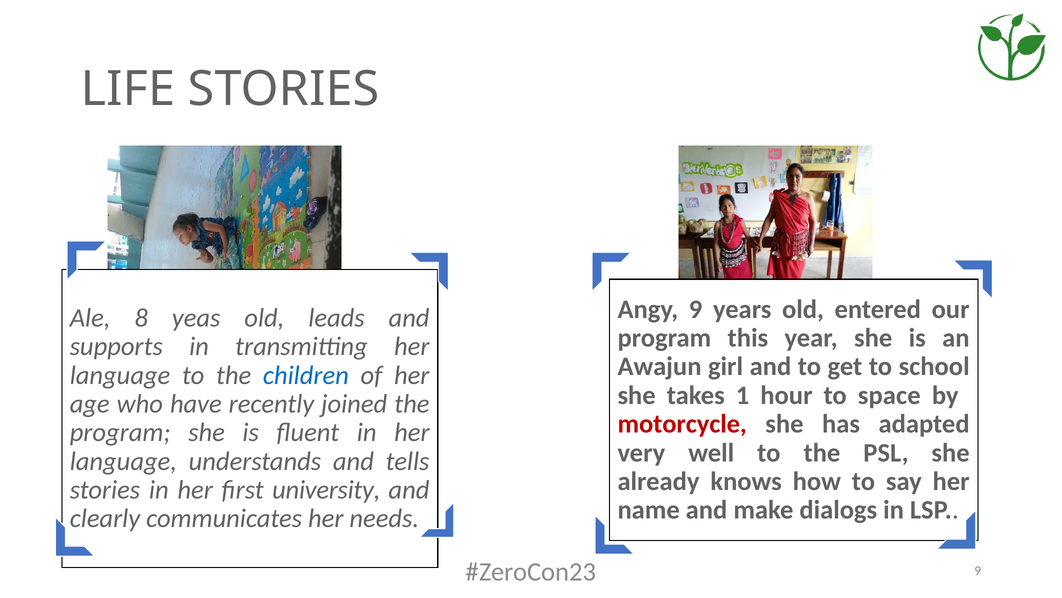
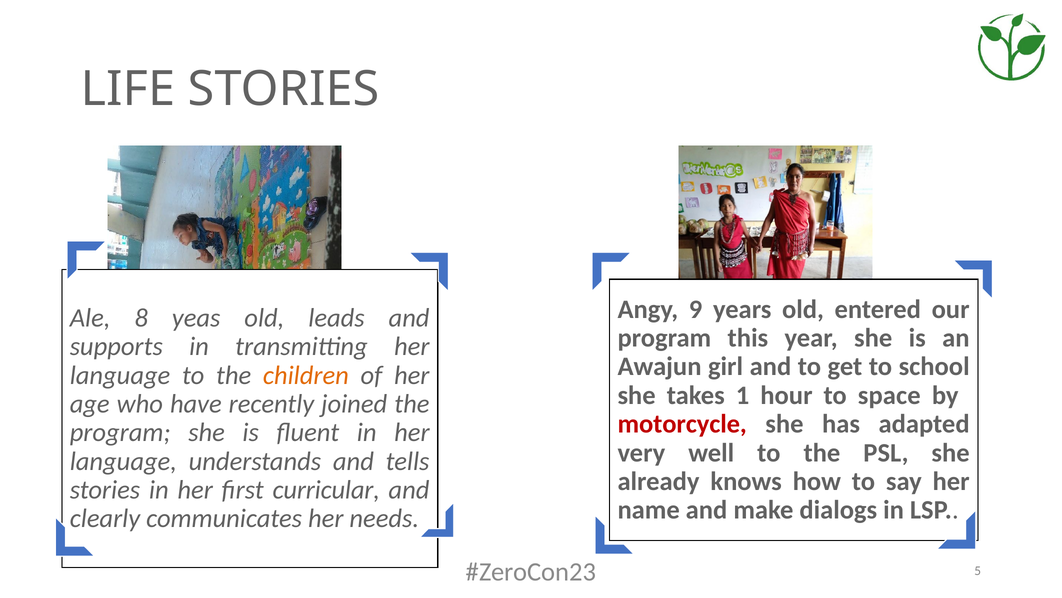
children colour: blue -> orange (306, 375)
university: university -> curricular (326, 490)
9: 9 -> 5 (978, 570)
